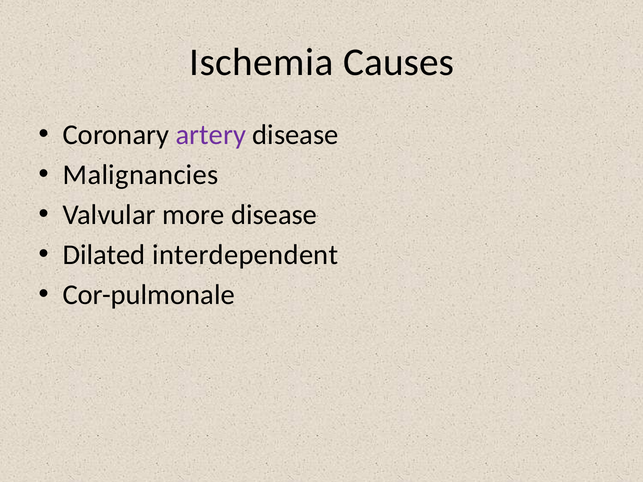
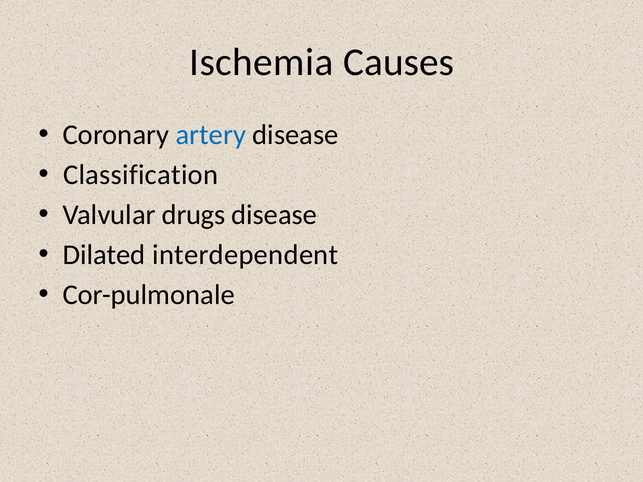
artery colour: purple -> blue (211, 135)
Malignancies: Malignancies -> Classification (141, 175)
more: more -> drugs (194, 215)
